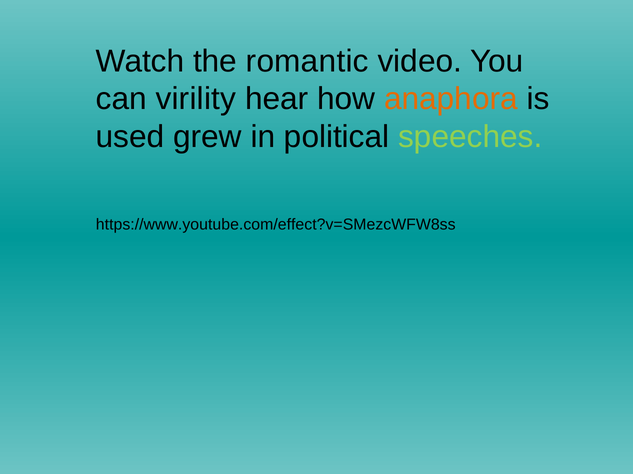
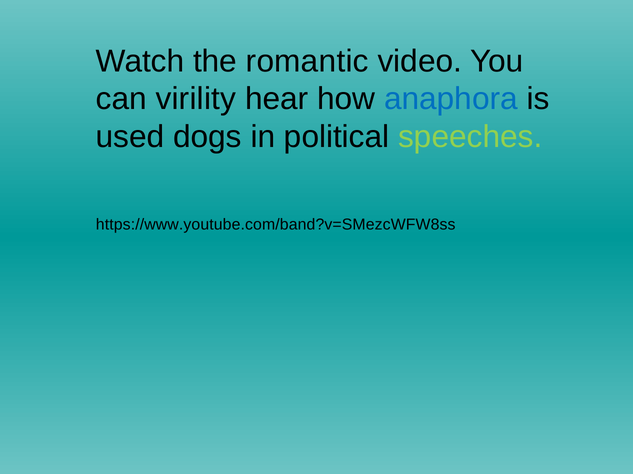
anaphora colour: orange -> blue (451, 99)
grew: grew -> dogs (207, 137)
https://www.youtube.com/effect?v=SMezcWFW8ss: https://www.youtube.com/effect?v=SMezcWFW8ss -> https://www.youtube.com/band?v=SMezcWFW8ss (276, 225)
